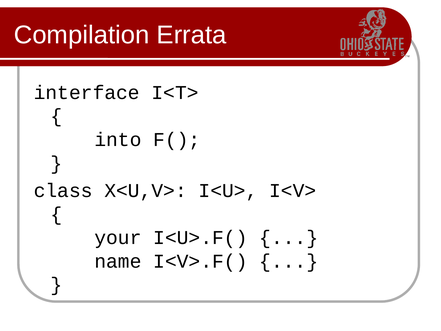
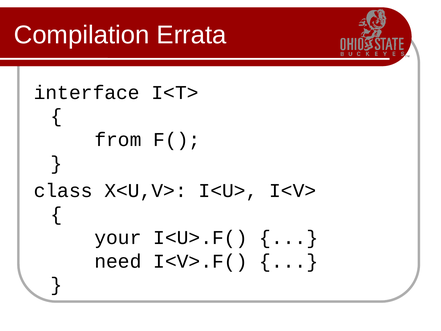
into: into -> from (118, 140)
name: name -> need (118, 261)
